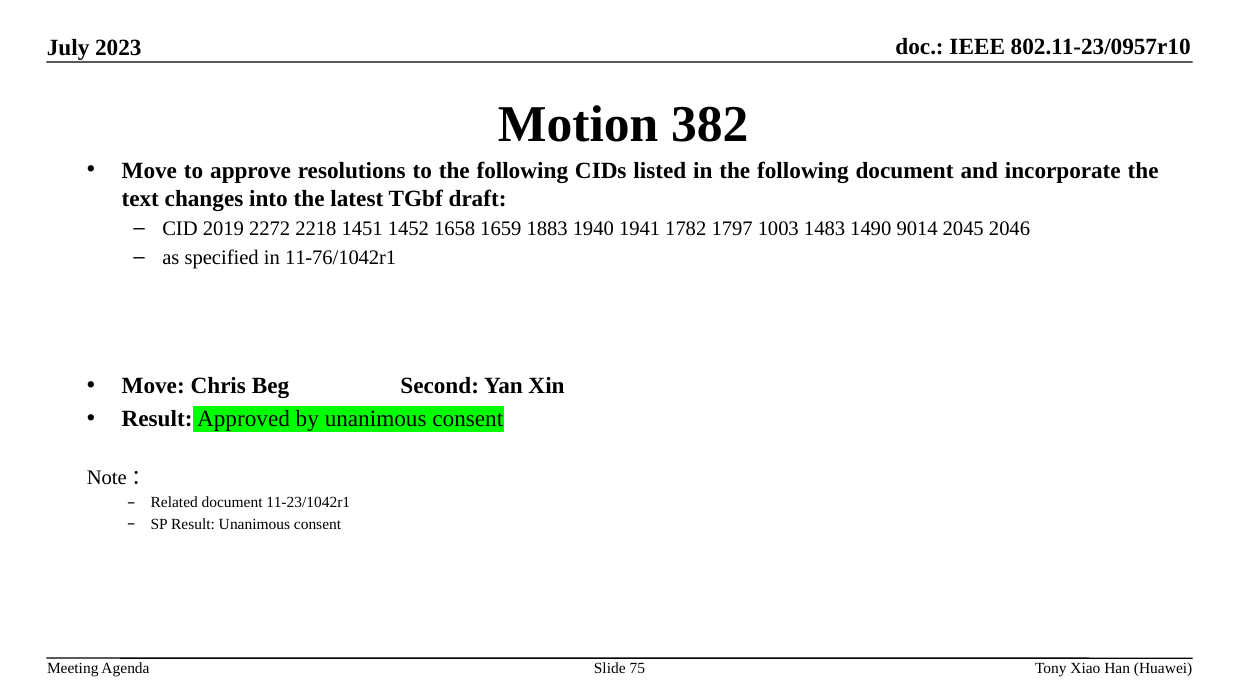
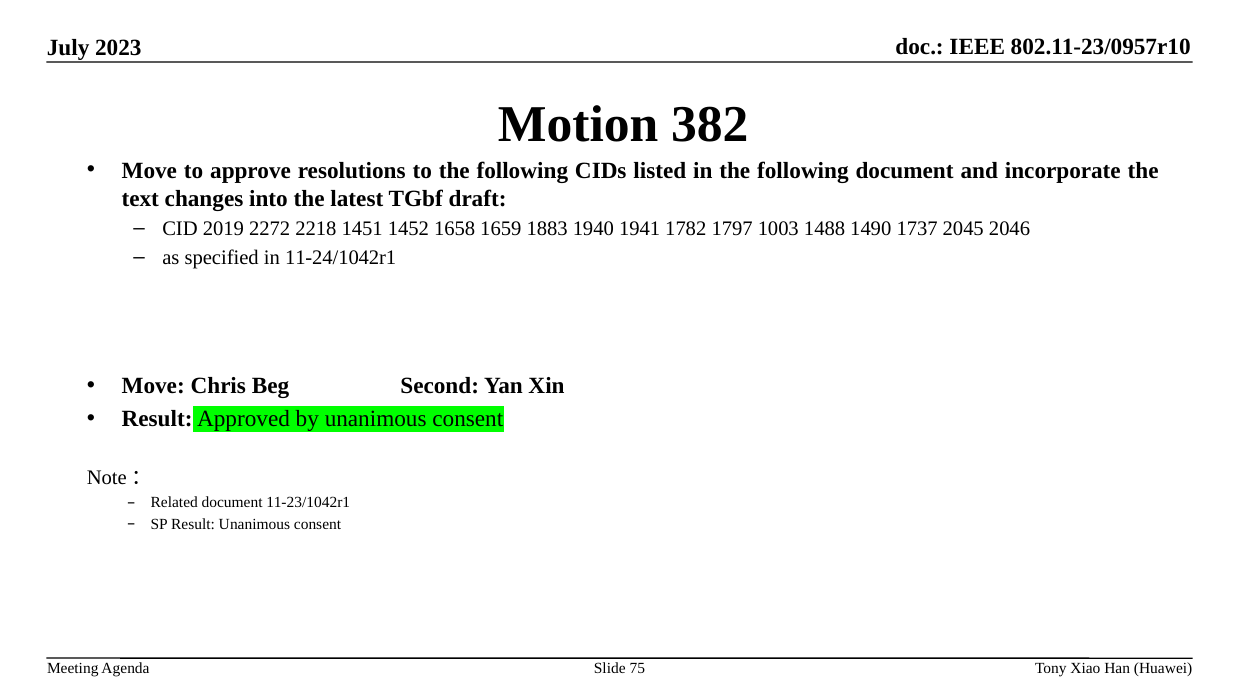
1483: 1483 -> 1488 (825, 229)
9014: 9014 -> 1737 (917, 229)
11-76/1042r1: 11-76/1042r1 -> 11-24/1042r1 (341, 258)
